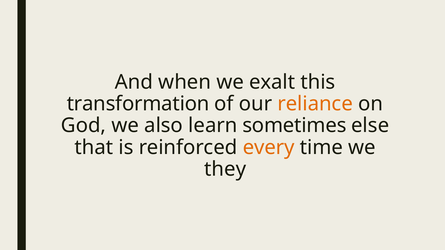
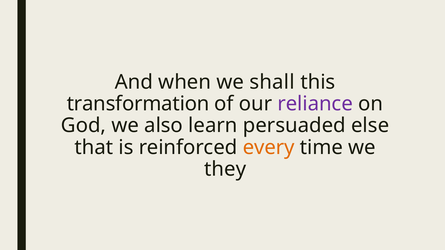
exalt: exalt -> shall (272, 82)
reliance colour: orange -> purple (315, 104)
sometimes: sometimes -> persuaded (294, 126)
